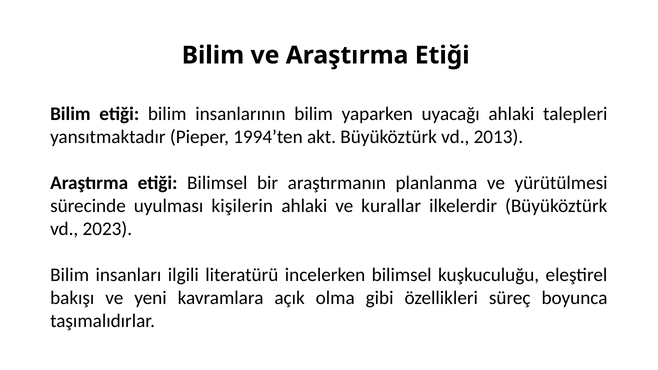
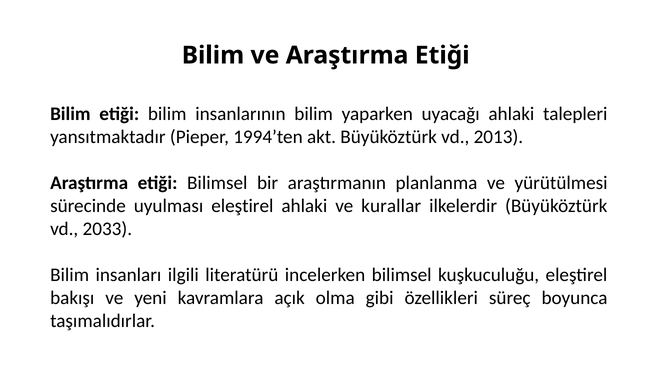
uyulması kişilerin: kişilerin -> eleştirel (242, 206)
2023: 2023 -> 2033 (107, 229)
